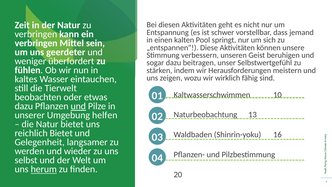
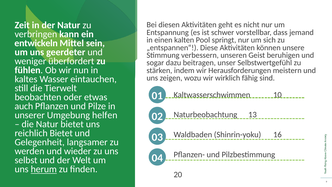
verbringen: verbringen -> entwickeln (36, 43)
dazu: dazu -> auch (24, 106)
und underline: present -> none (78, 106)
